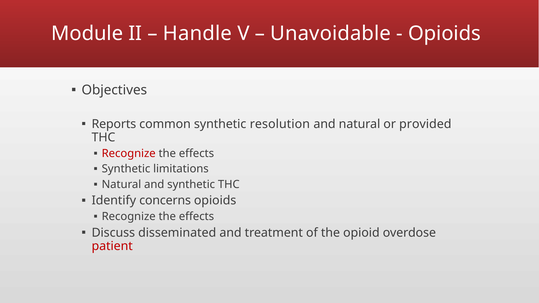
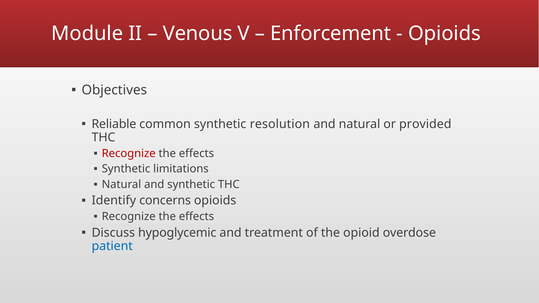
Handle: Handle -> Venous (198, 34)
Unavoidable: Unavoidable -> Enforcement (331, 34)
Reports: Reports -> Reliable (114, 124)
disseminated: disseminated -> hypoglycemic (177, 233)
patient colour: red -> blue (112, 246)
